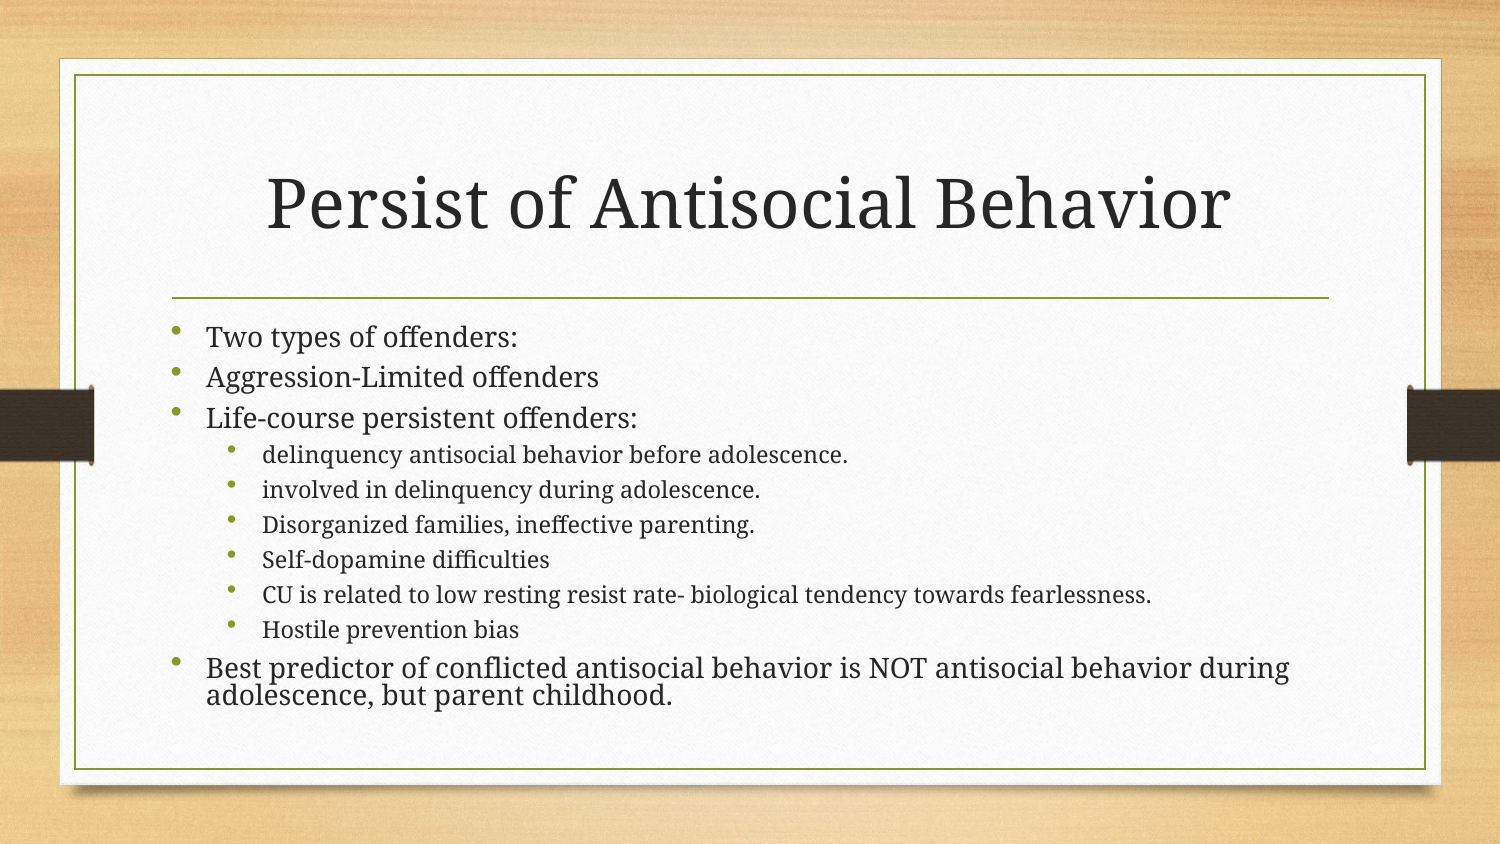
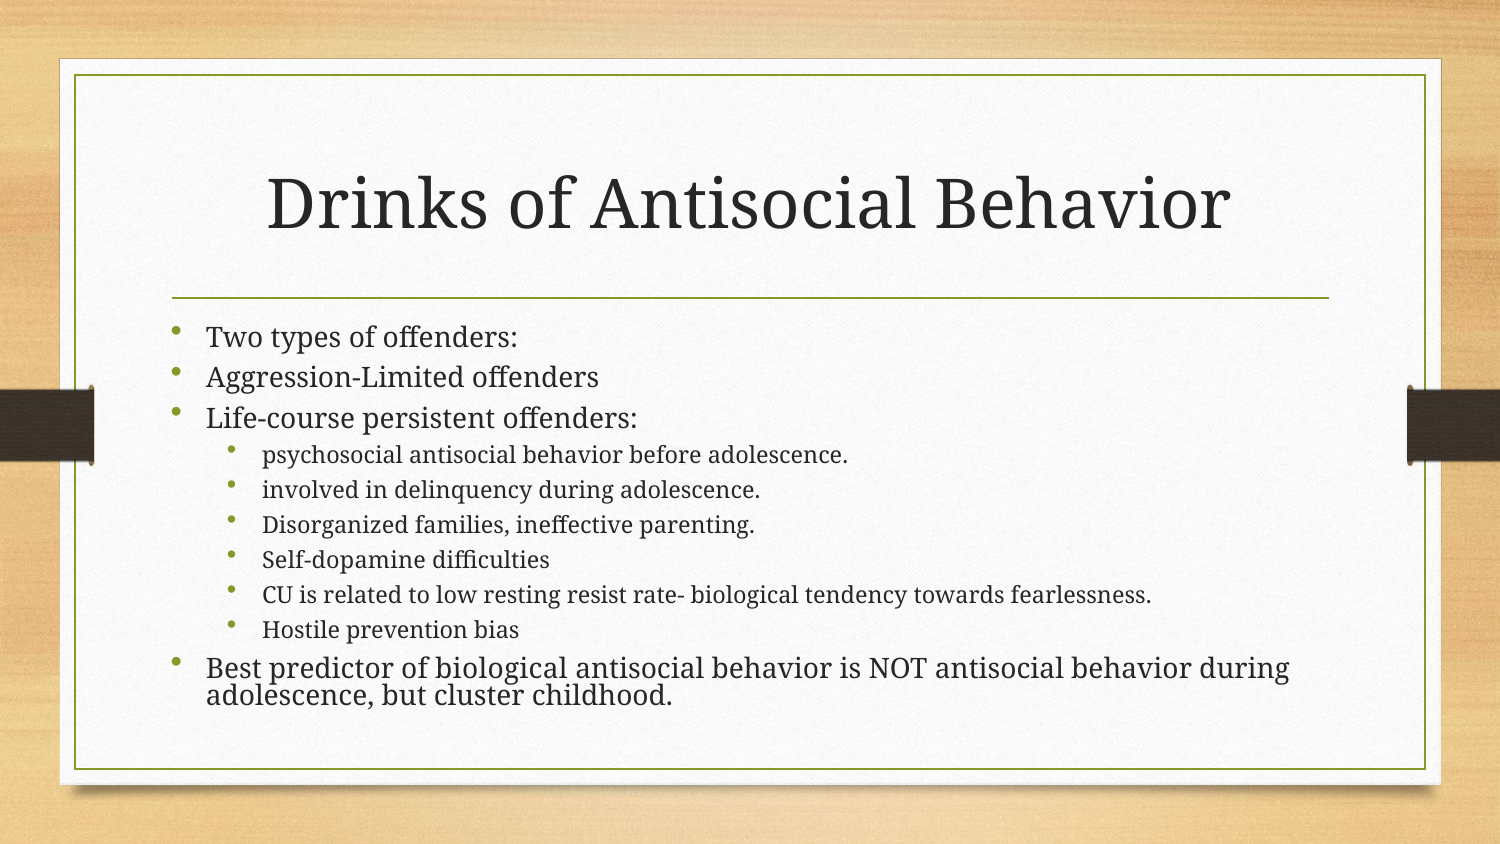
Persist: Persist -> Drinks (378, 206)
delinquency: delinquency -> psychosocial (332, 455)
of conflicted: conflicted -> biological (501, 669)
parent: parent -> cluster (479, 696)
